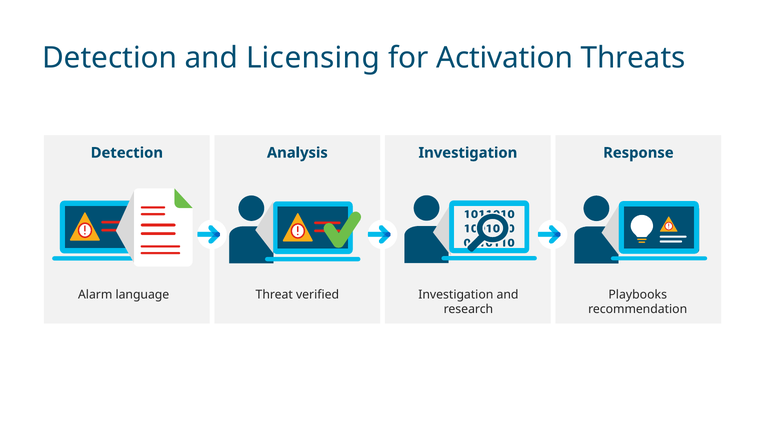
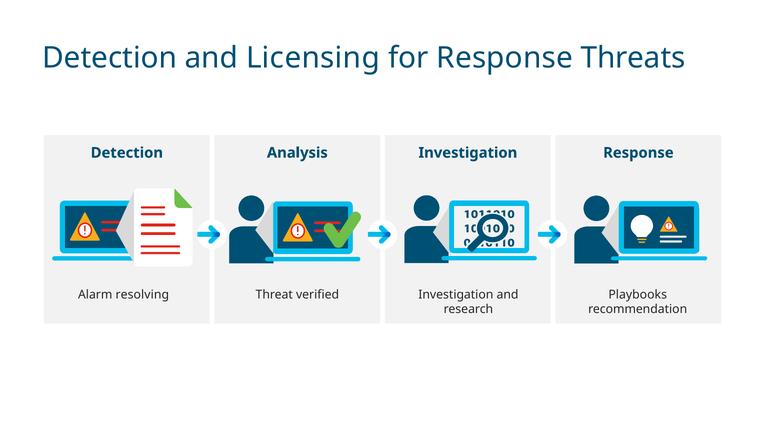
for Activation: Activation -> Response (505, 58)
language: language -> resolving (142, 294)
